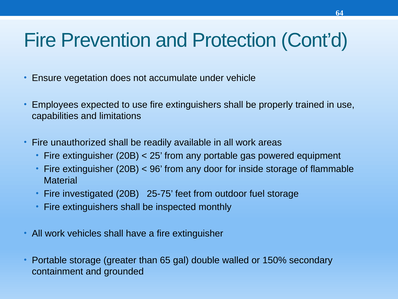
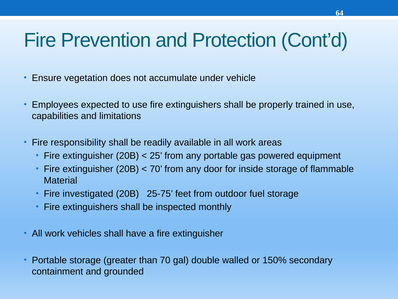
unauthorized: unauthorized -> responsibility (78, 142)
96: 96 -> 70 (156, 169)
than 65: 65 -> 70 (165, 260)
